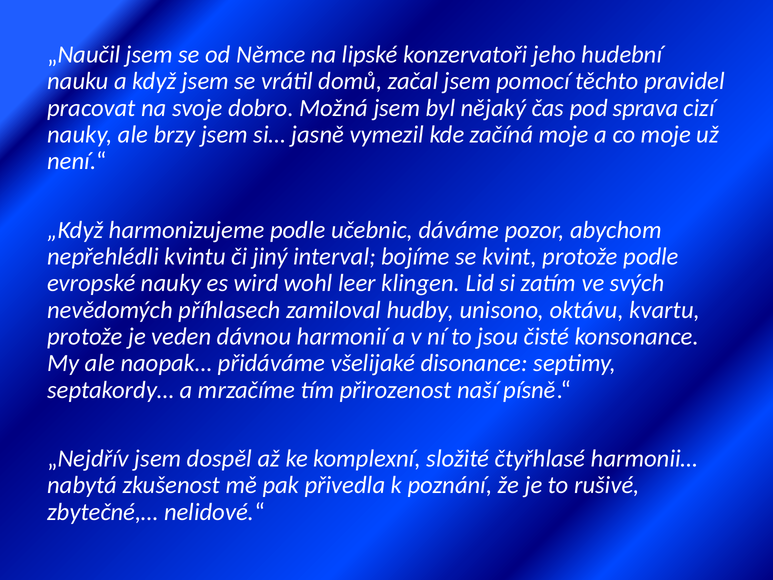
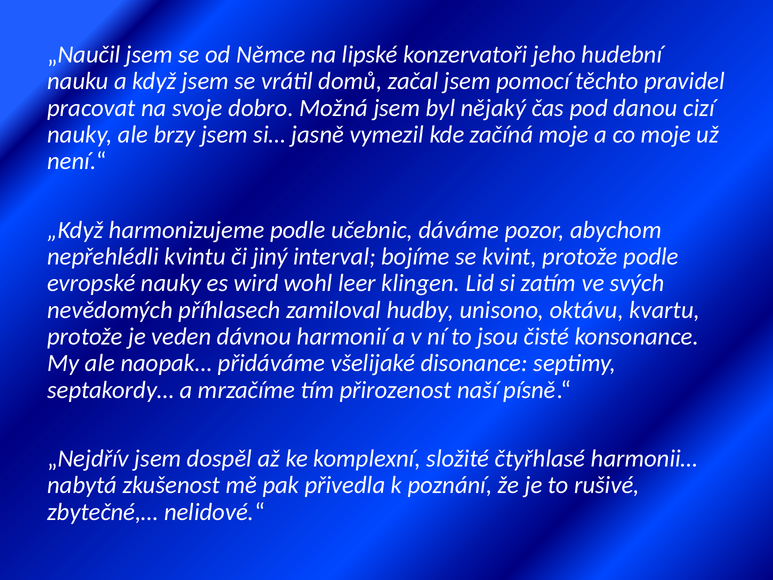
sprava: sprava -> danou (645, 108)
